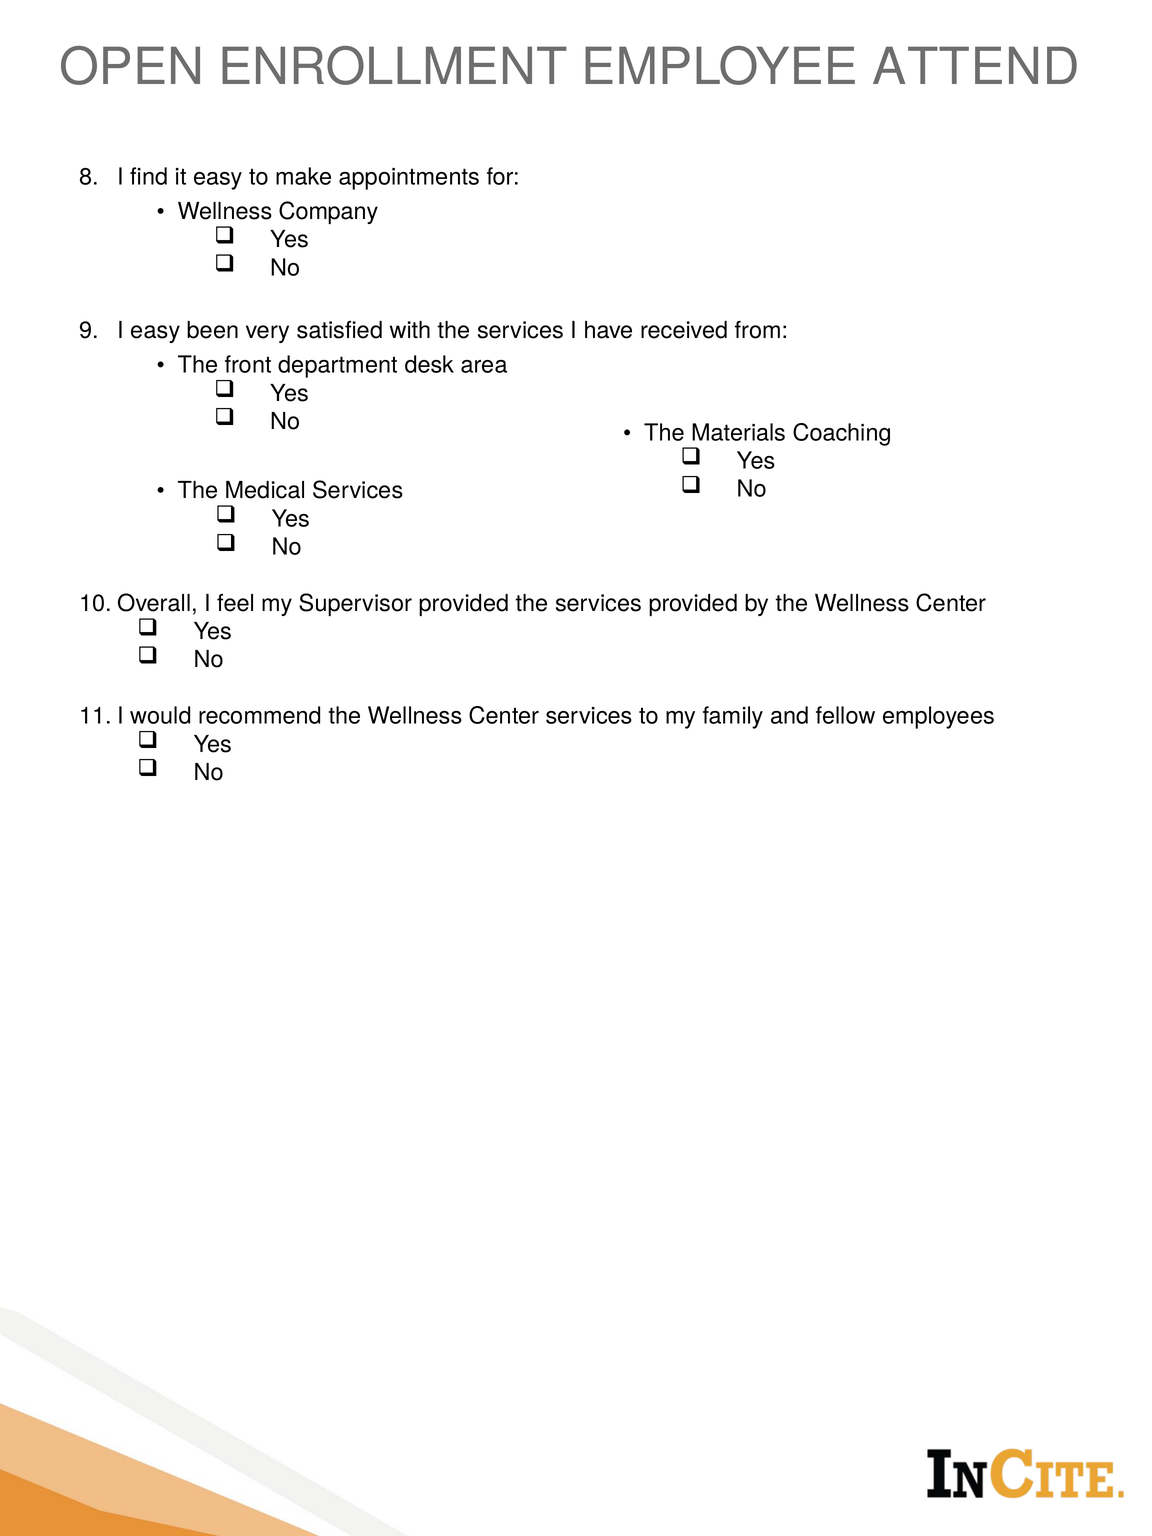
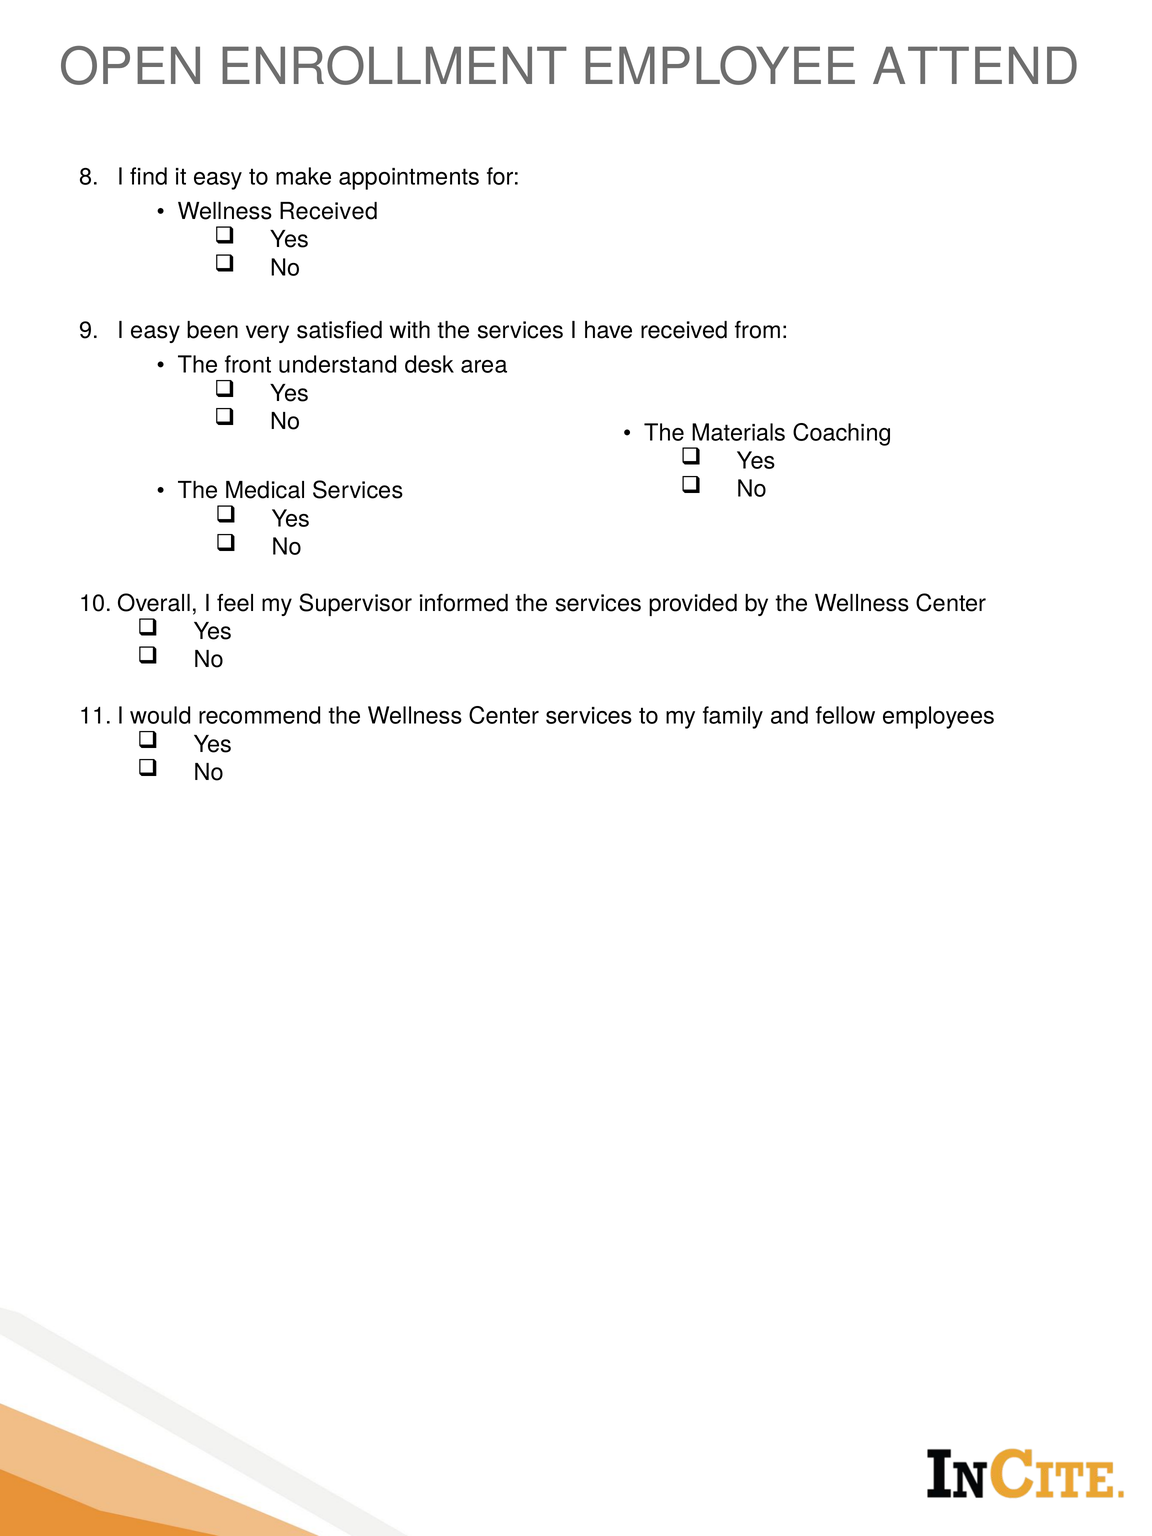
Wellness Company: Company -> Received (328, 211)
department: department -> understand (338, 365)
Supervisor provided: provided -> informed (464, 603)
